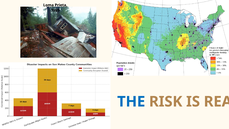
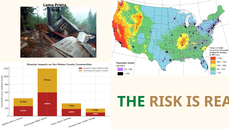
THE colour: blue -> green (131, 101)
